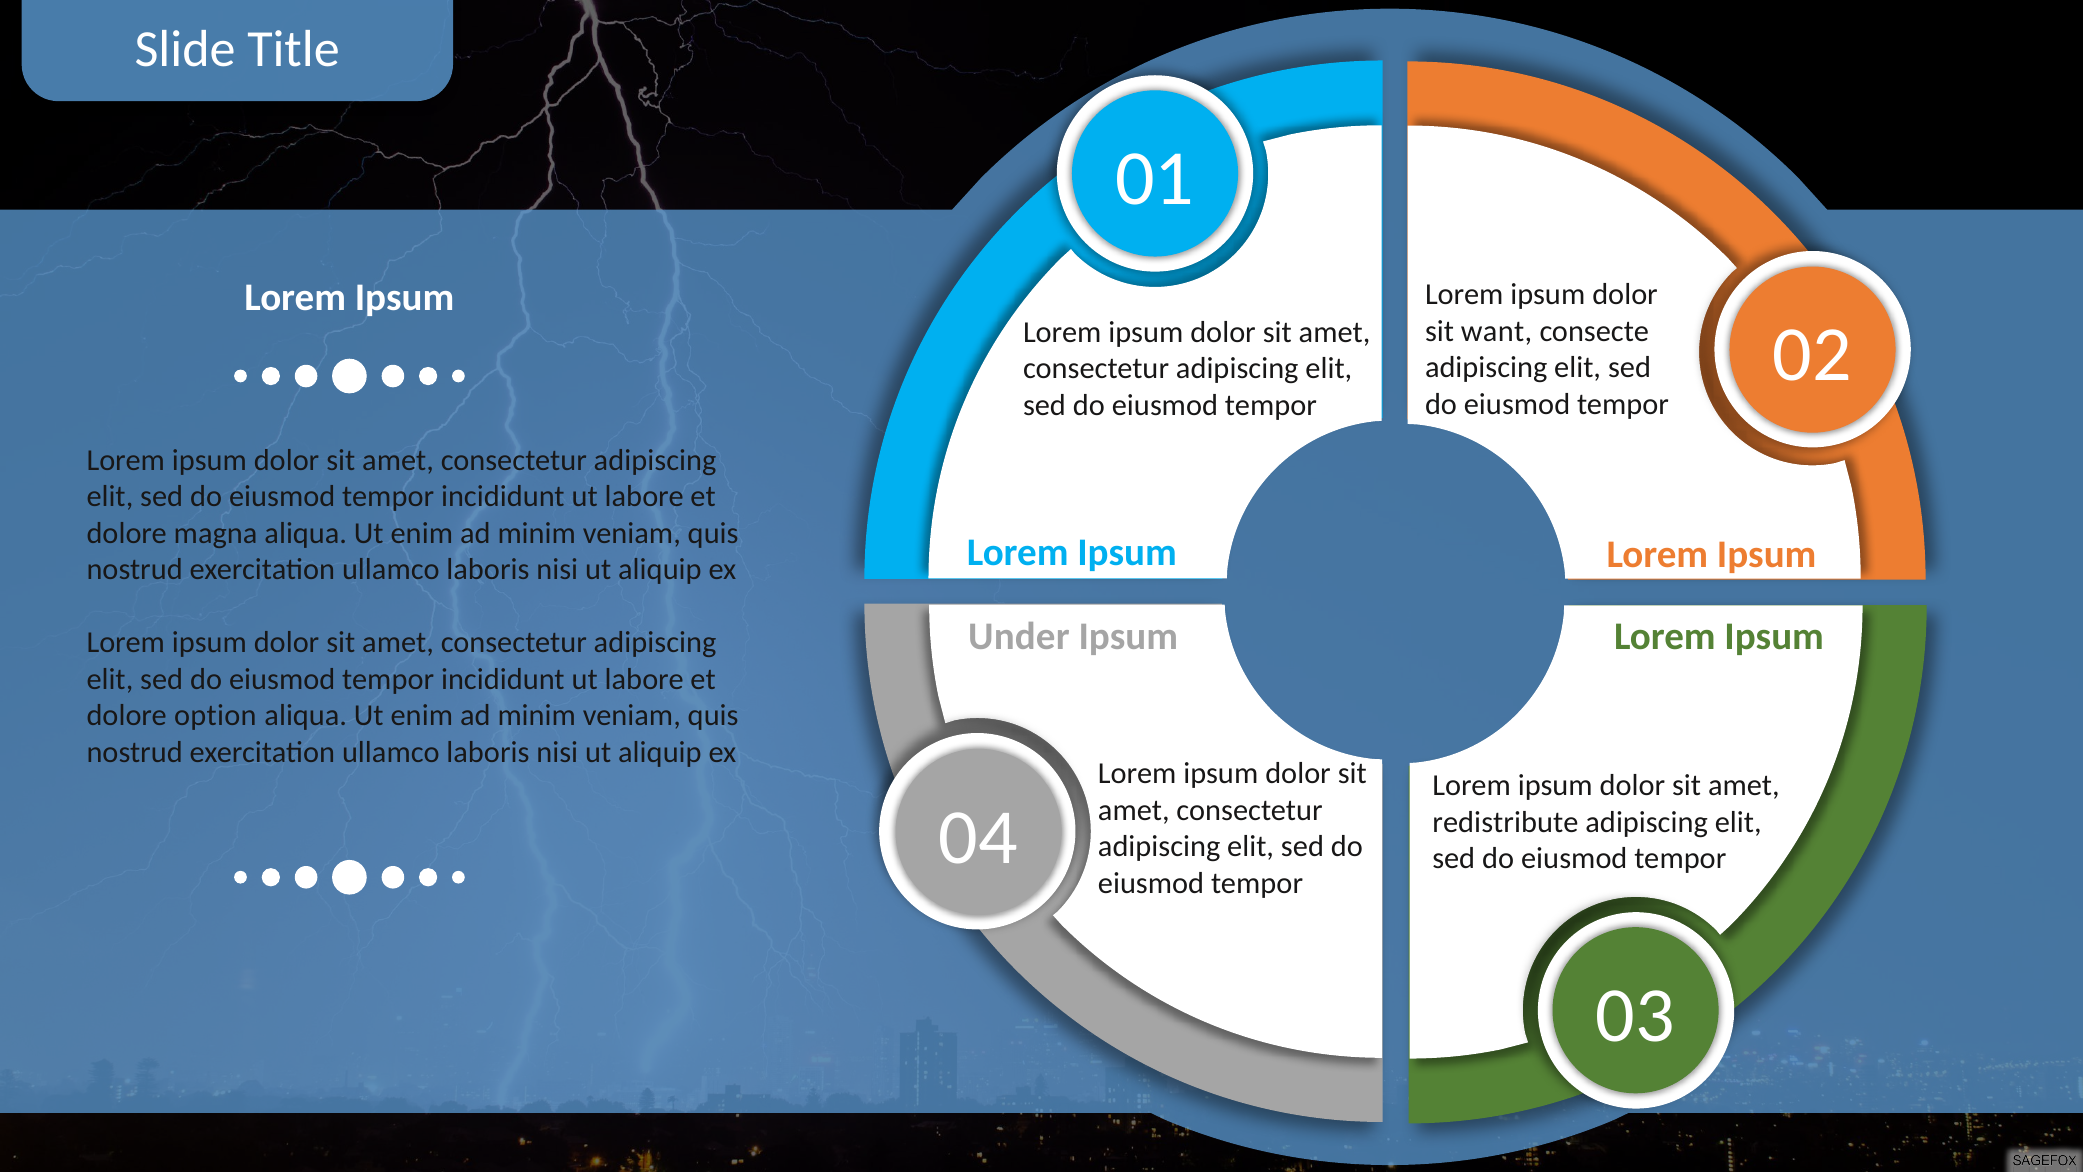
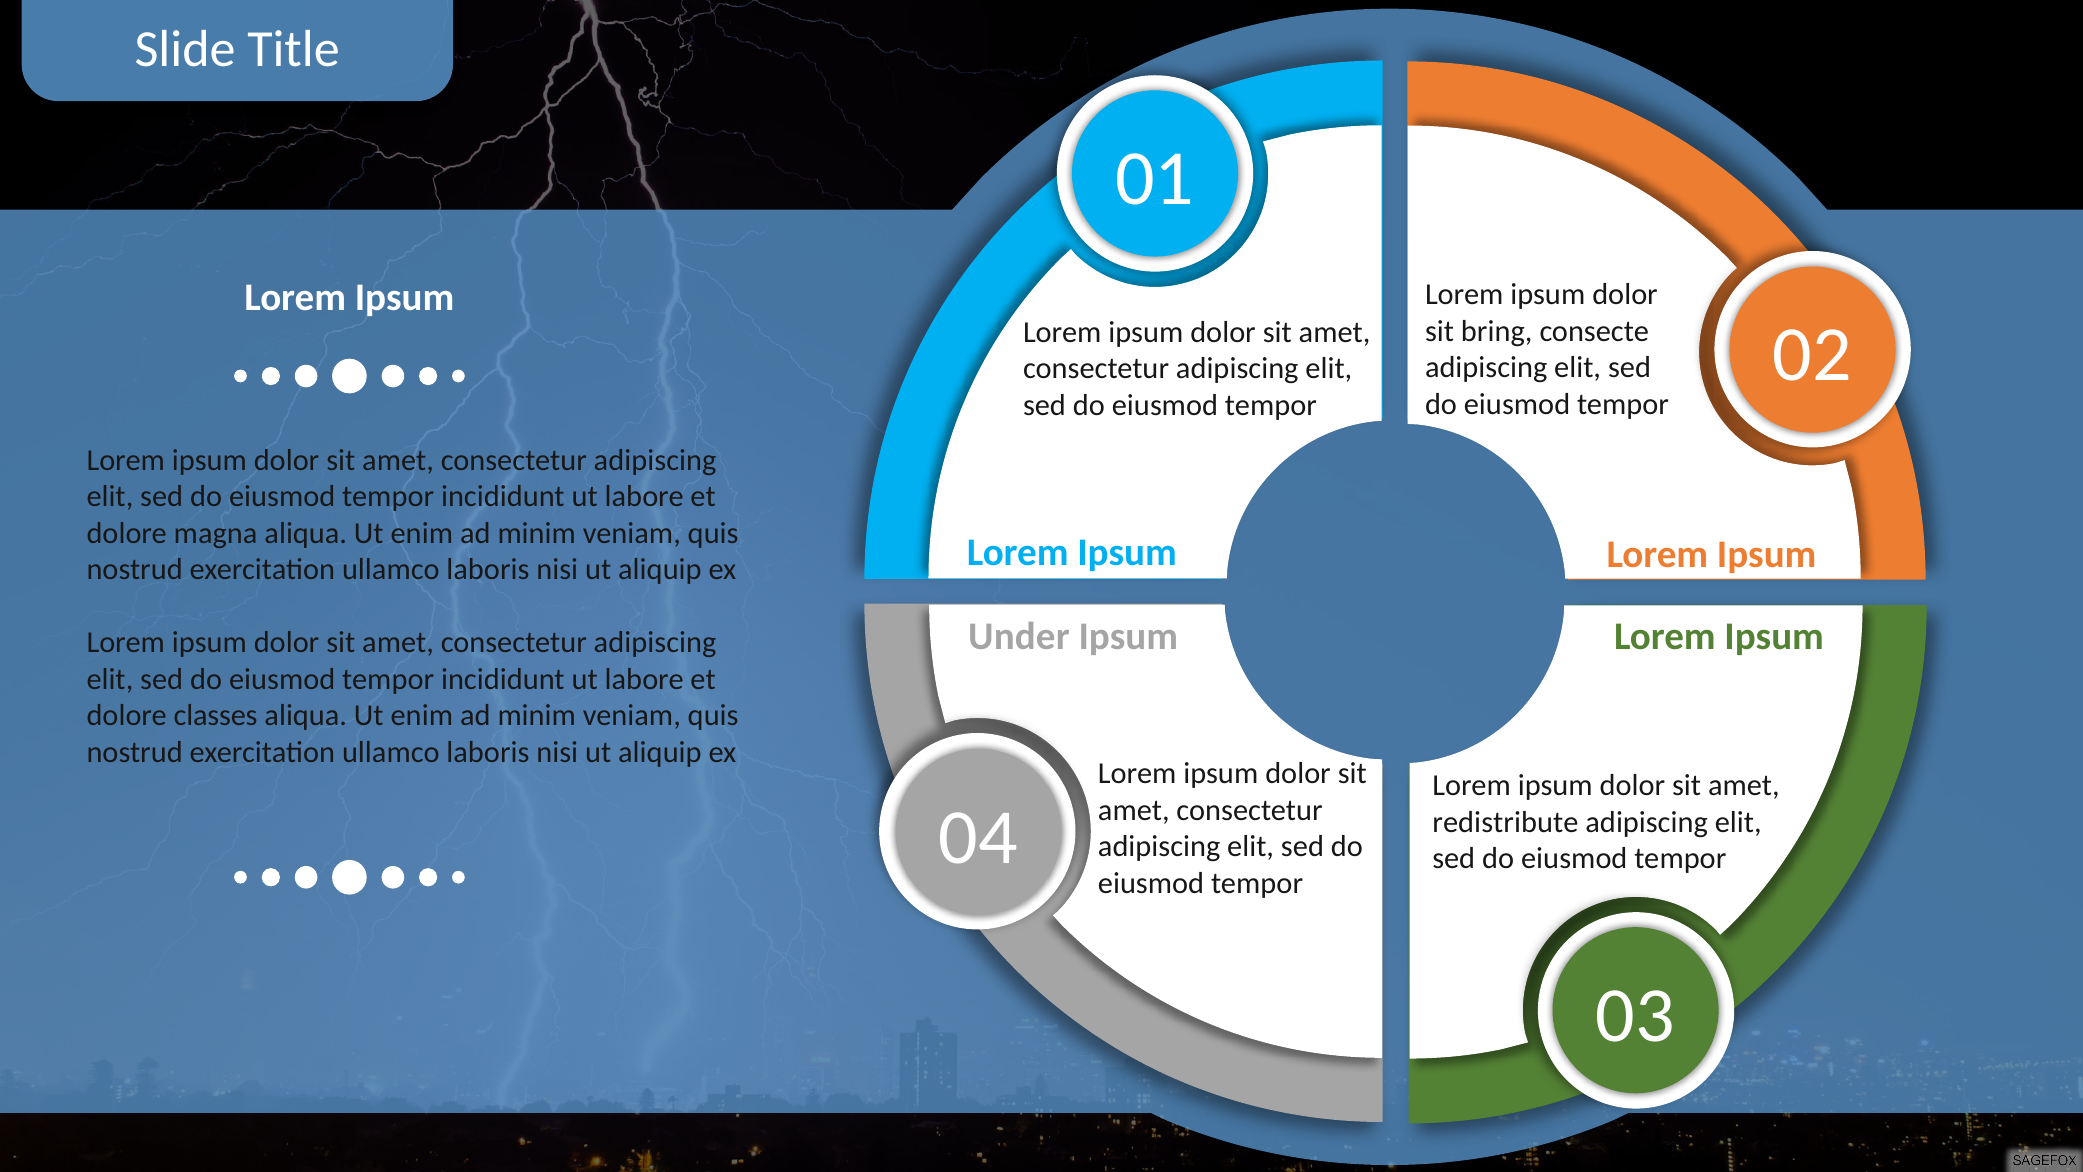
want: want -> bring (1497, 331)
option: option -> classes (216, 715)
